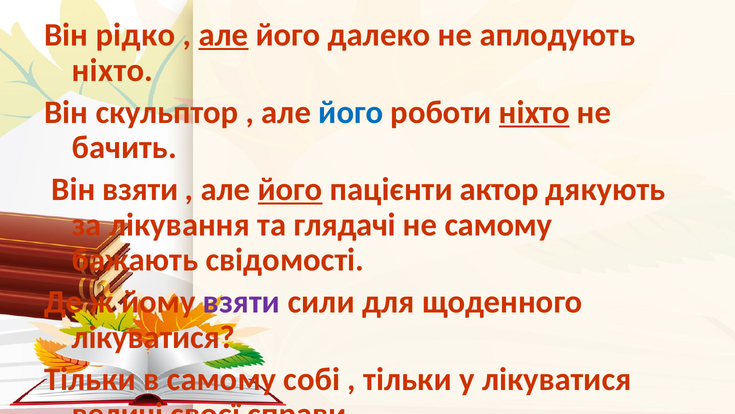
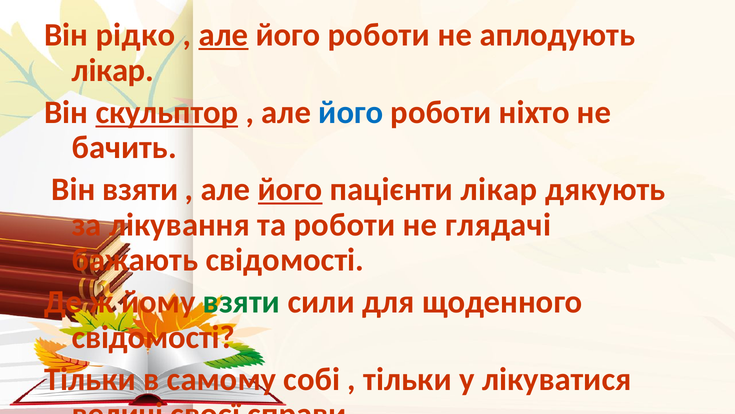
далеко: далеко -> роботи (379, 35)
ніхто: ніхто -> лікар (113, 70)
скульптор underline: none -> present (167, 112)
ніхто underline: present -> none (534, 112)
пацієнти актор: актор -> лікар (499, 189)
та глядачі: глядачі -> роботи (345, 225)
не самому: самому -> глядачі (498, 225)
взяти colour: purple -> green (241, 302)
лікуватися: лікуватися -> свідомості (153, 337)
